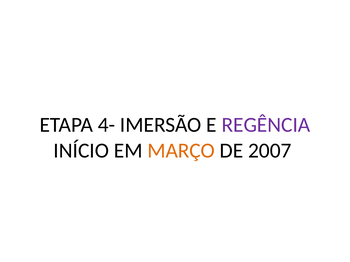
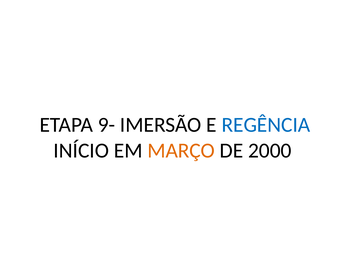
4-: 4- -> 9- (106, 125)
REGÊNCIA colour: purple -> blue (266, 125)
2007: 2007 -> 2000 (270, 151)
